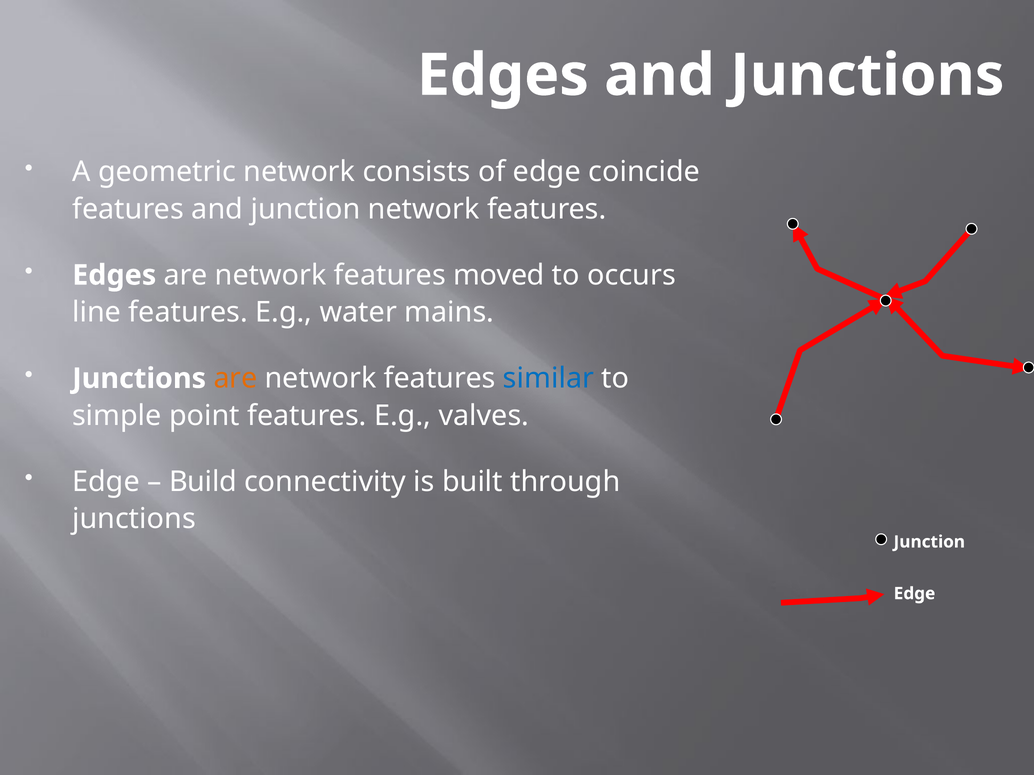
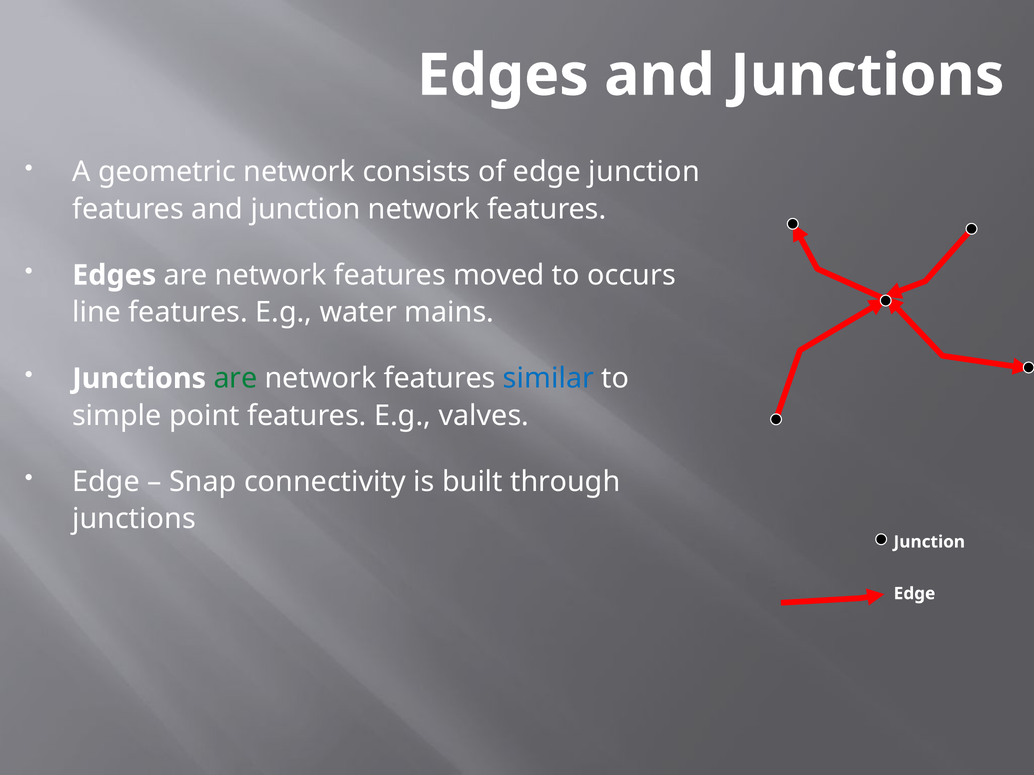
edge coincide: coincide -> junction (644, 172)
are colour: orange -> green (235, 379)
Build: Build -> Snap (203, 482)
